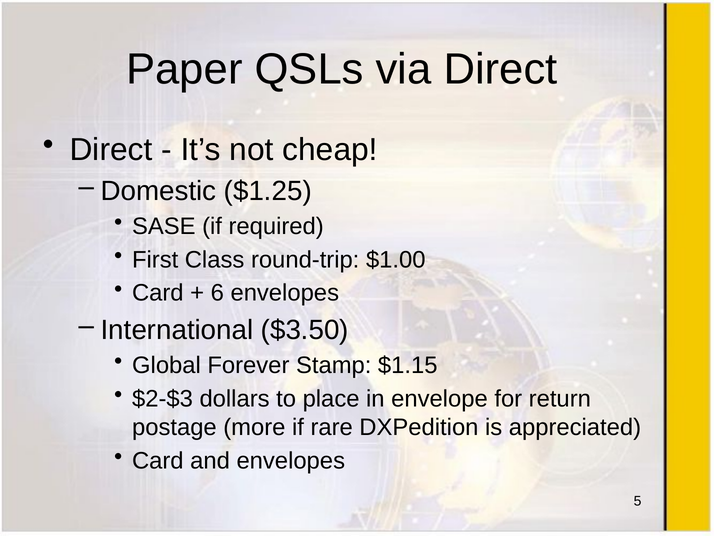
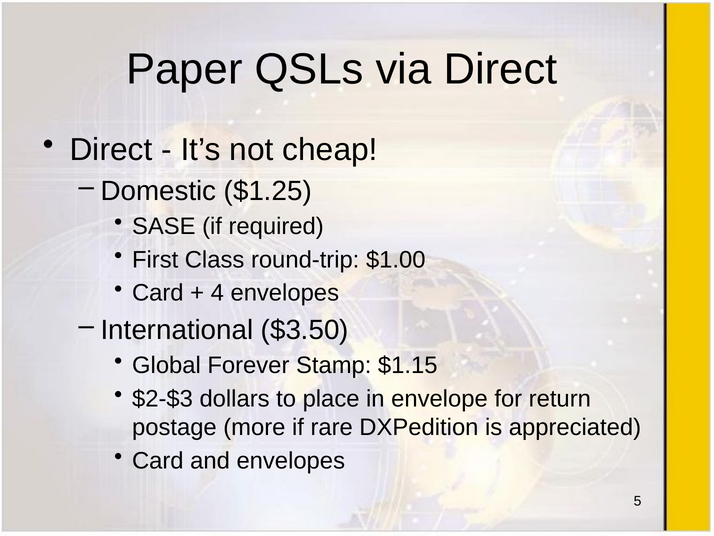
6: 6 -> 4 (217, 293)
